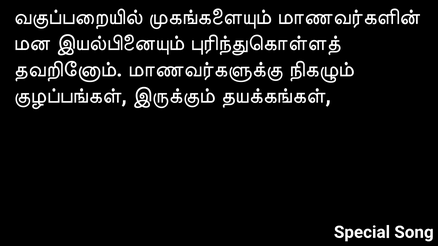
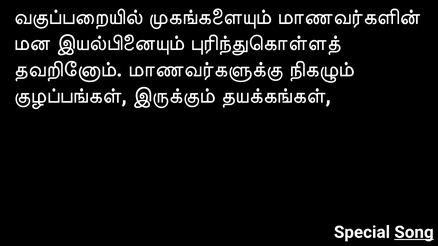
Song underline: none -> present (414, 233)
